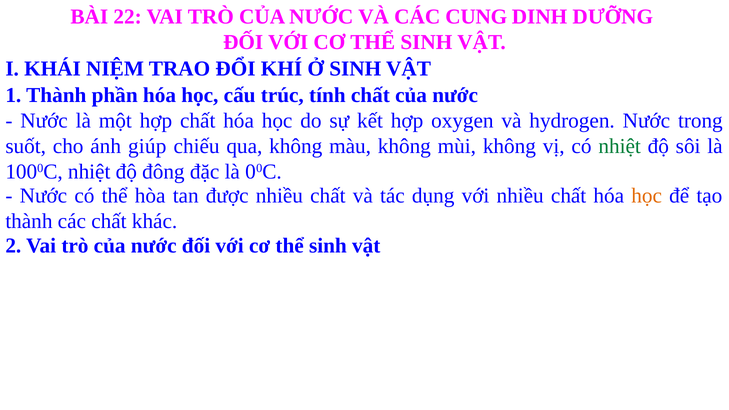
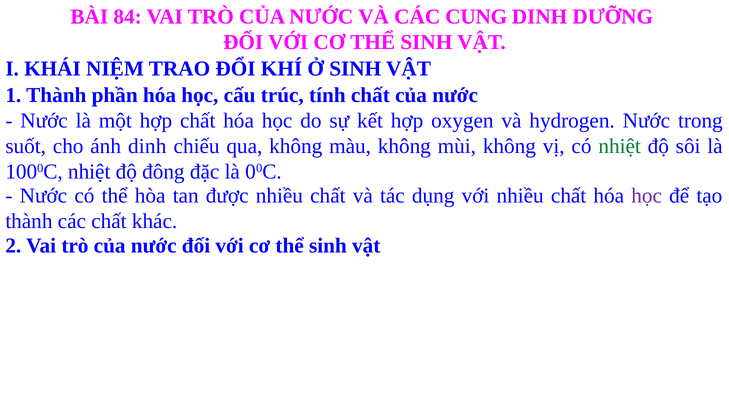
22: 22 -> 84 (128, 17)
ánh giúp: giúp -> dinh (147, 146)
học colour: orange -> purple (647, 196)
